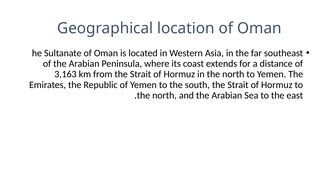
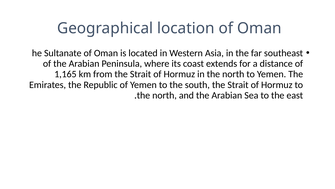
3,163: 3,163 -> 1,165 (65, 74)
